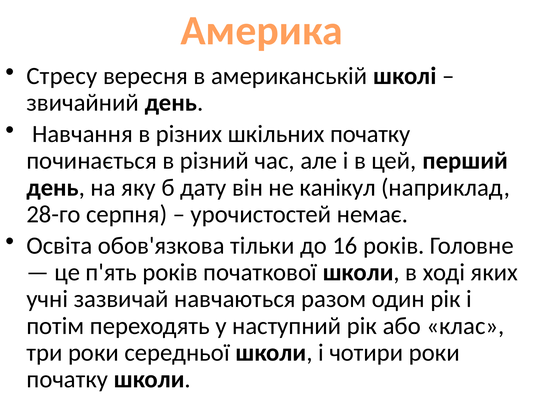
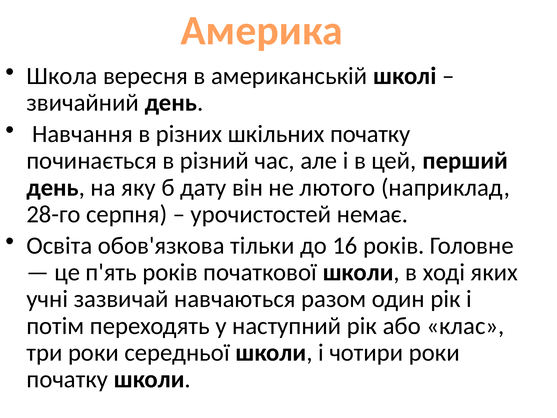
Стресу: Стресу -> Школа (62, 76)
канікул: канікул -> лютого (337, 187)
